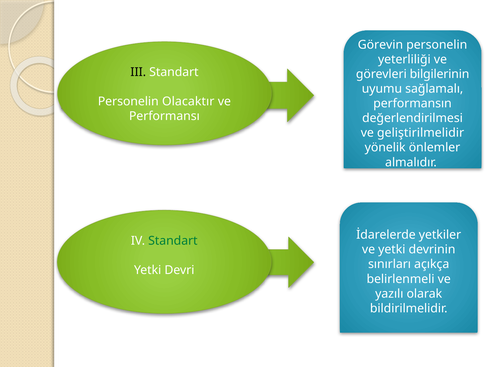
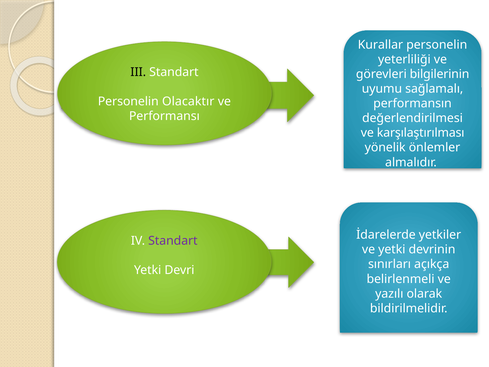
Görevin: Görevin -> Kurallar (380, 45)
geliştirilmelidir: geliştirilmelidir -> karşılaştırılması (421, 133)
Standart colour: green -> purple (173, 241)
